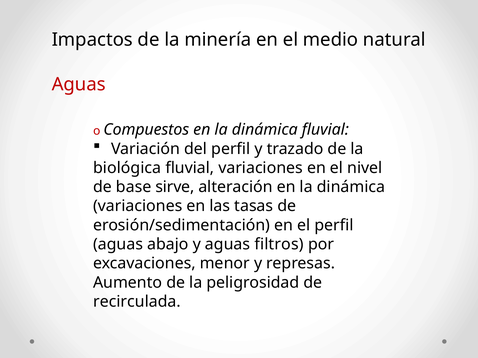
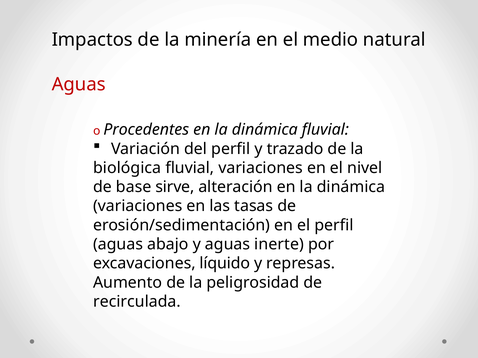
Compuestos: Compuestos -> Procedentes (146, 130)
filtros: filtros -> inerte (279, 245)
menor: menor -> líquido (225, 264)
